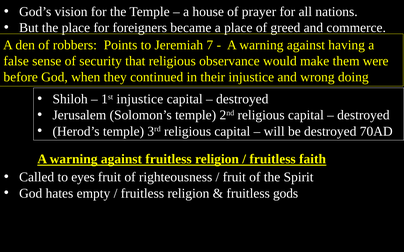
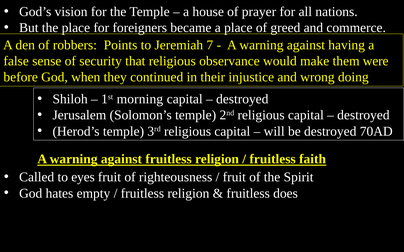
1st injustice: injustice -> morning (140, 99)
gods: gods -> does (286, 194)
